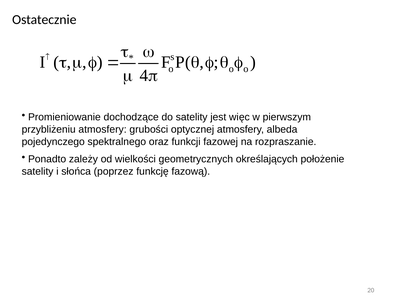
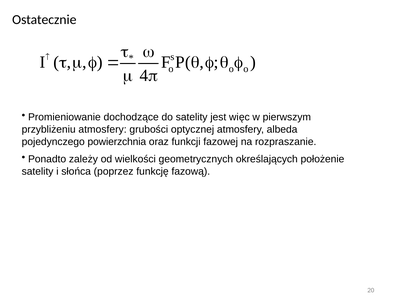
spektralnego: spektralnego -> powierzchnia (117, 142)
